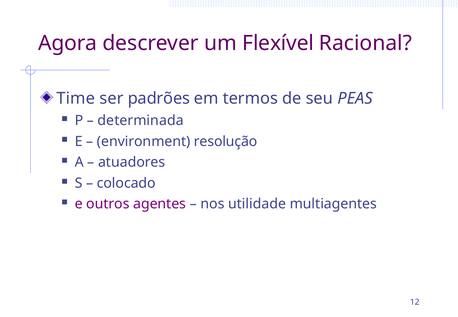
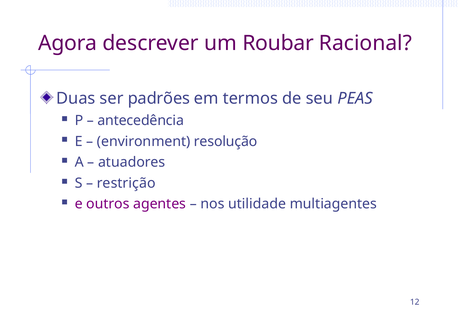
Flexível: Flexível -> Roubar (278, 43)
Time: Time -> Duas (76, 98)
determinada: determinada -> antecedência (141, 121)
colocado: colocado -> restrição (126, 183)
